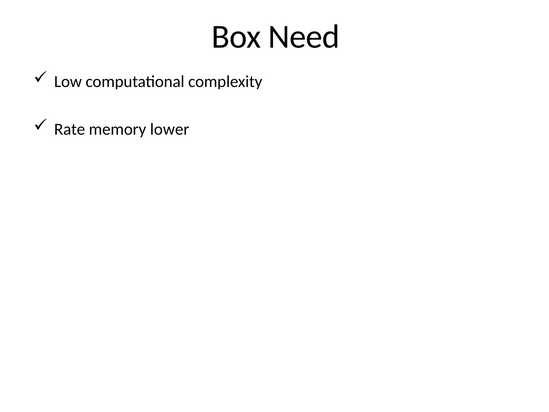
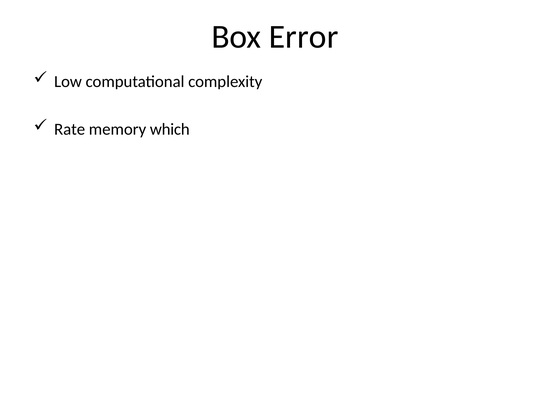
Need: Need -> Error (304, 37)
lower: lower -> which (170, 129)
